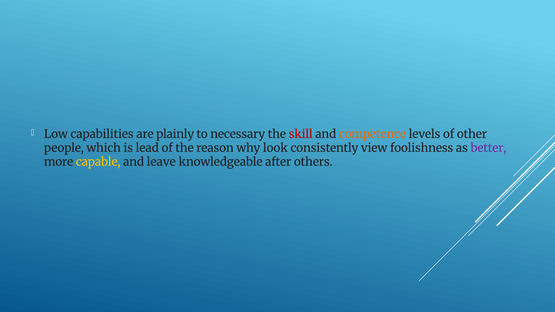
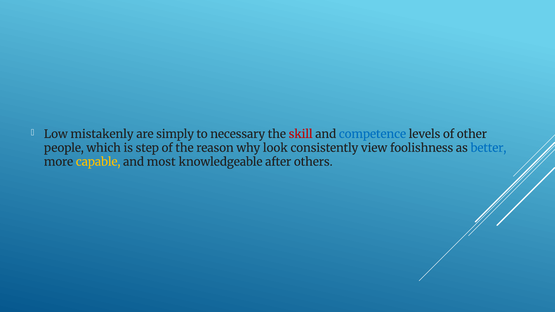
capabilities: capabilities -> mistakenly (102, 134)
plainly: plainly -> simply (175, 134)
competence colour: orange -> blue (372, 134)
lead: lead -> step (147, 148)
better colour: purple -> blue (488, 148)
leave: leave -> most (161, 162)
